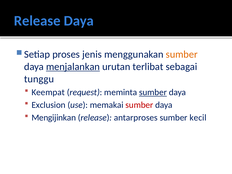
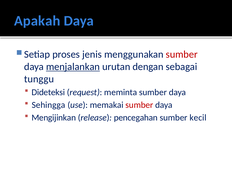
Release: Release -> Apakah (37, 21)
sumber colour: orange -> red (182, 54)
terlibat: terlibat -> dengan (148, 67)
Keempat: Keempat -> Dideteksi (48, 92)
sumber underline: present -> none (153, 92)
Exclusion: Exclusion -> Sehingga (49, 105)
antarproses: antarproses -> pencegahan (136, 118)
